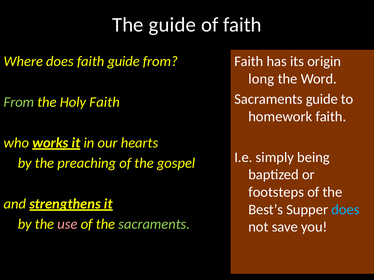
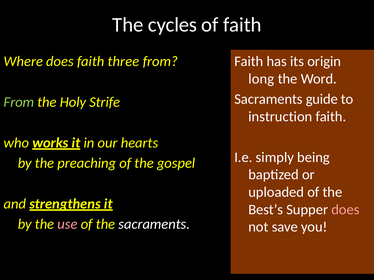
The guide: guide -> cycles (173, 25)
faith guide: guide -> three (124, 61)
Holy Faith: Faith -> Strife (105, 102)
homework: homework -> instruction (280, 117)
footsteps: footsteps -> uploaded (276, 192)
does colour: light blue -> pink (345, 210)
sacraments colour: light green -> white (154, 225)
